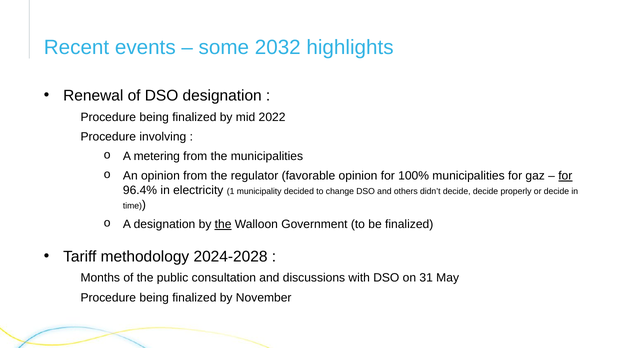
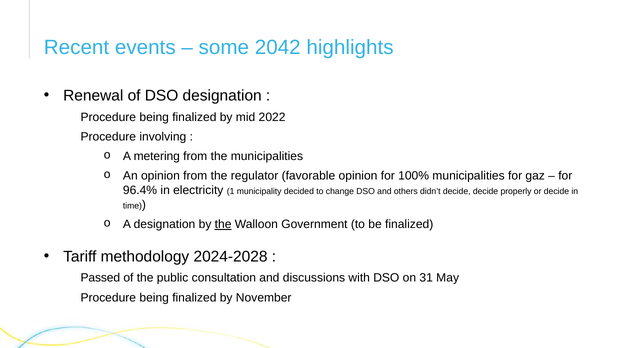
2032: 2032 -> 2042 (278, 48)
for underline: present -> none (565, 176)
Months: Months -> Passed (100, 278)
